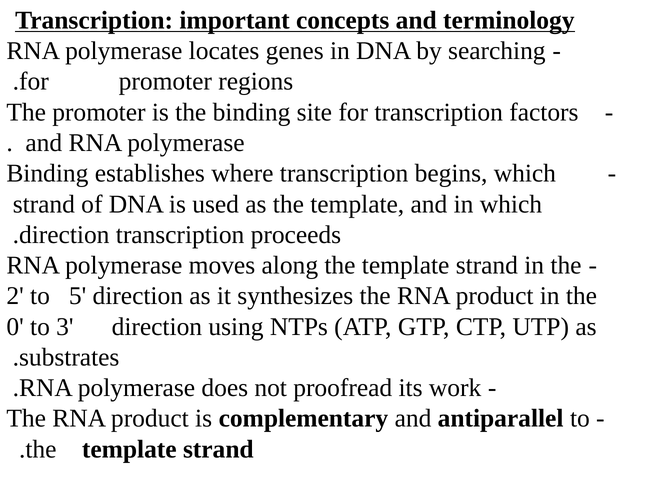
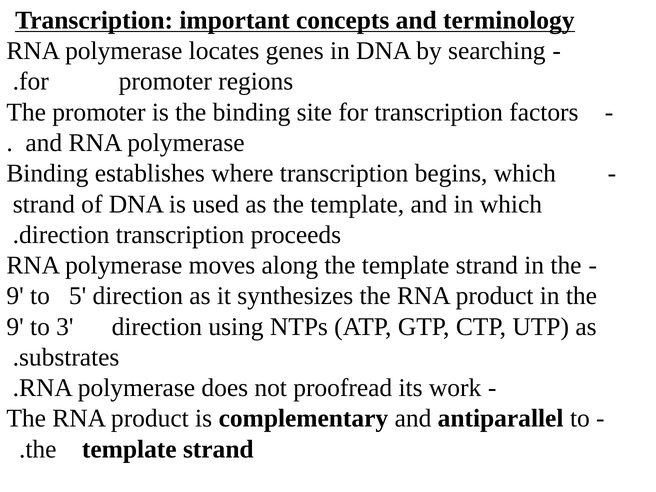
2: 2 -> 9 (15, 296)
0: 0 -> 9 (15, 327)
